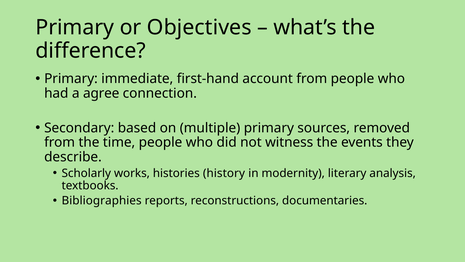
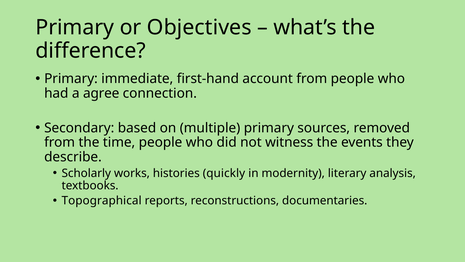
history: history -> quickly (224, 173)
Bibliographies: Bibliographies -> Topographical (102, 200)
